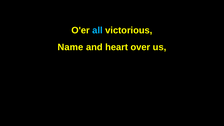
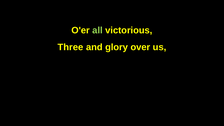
all colour: light blue -> light green (98, 30)
Name: Name -> Three (70, 47)
heart: heart -> glory (117, 47)
